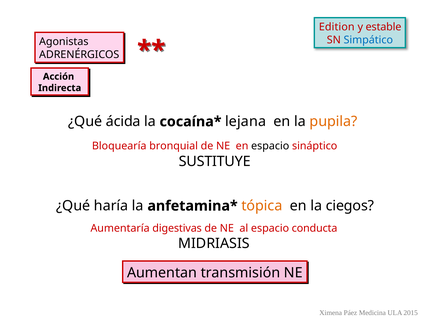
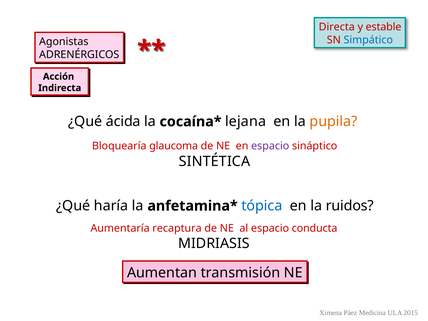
Edition: Edition -> Directa (337, 27)
bronquial: bronquial -> glaucoma (174, 146)
espacio colour: black -> purple (270, 146)
SUSTITUYE: SUSTITUYE -> SINTÉTICA (215, 161)
tópica colour: orange -> blue (262, 206)
ciegos: ciegos -> ruidos (350, 206)
digestivas: digestivas -> recaptura (177, 228)
